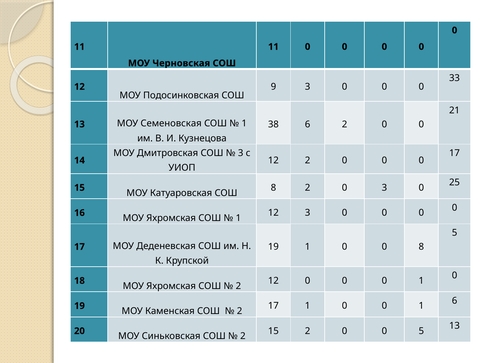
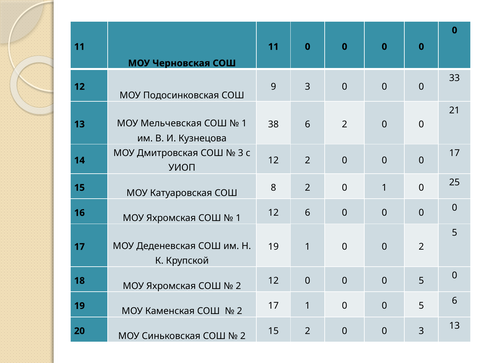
Семеновская: Семеновская -> Мельчевская (171, 124)
0 3: 3 -> 1 (384, 188)
12 3: 3 -> 6 (308, 213)
0 8: 8 -> 2 (421, 247)
0 0 0 1: 1 -> 5 (421, 281)
1 0 0 1: 1 -> 5 (421, 306)
0 5: 5 -> 3 (421, 331)
